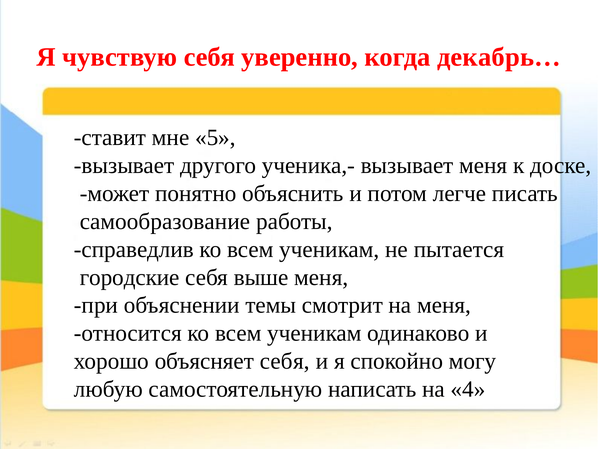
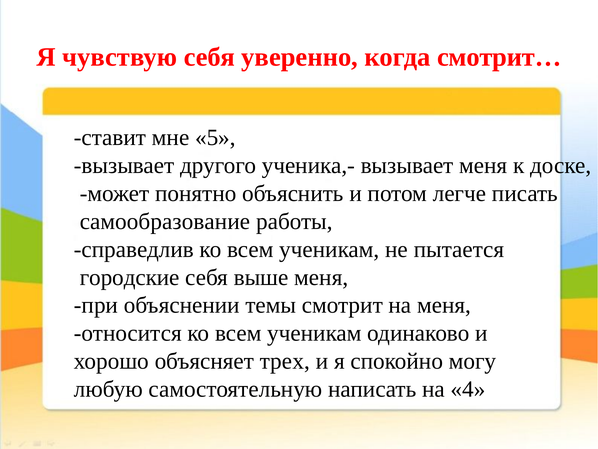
декабрь…: декабрь… -> смотрит… (499, 57)
объясняет себя: себя -> трех (285, 361)
